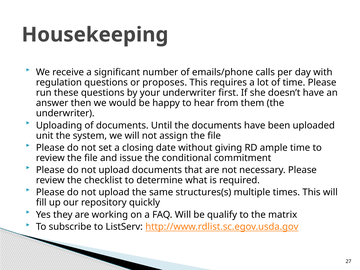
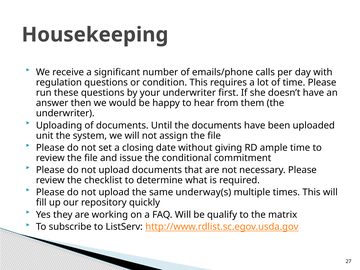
proposes: proposes -> condition (165, 83)
structures(s: structures(s -> underway(s (203, 192)
